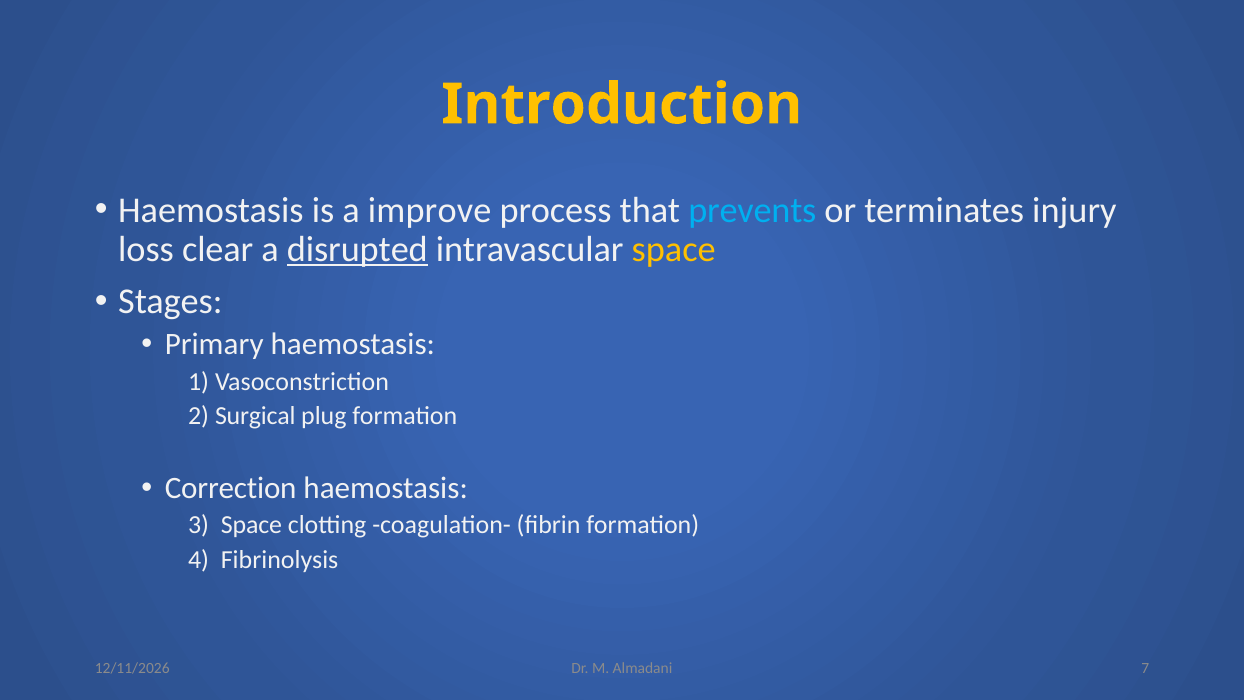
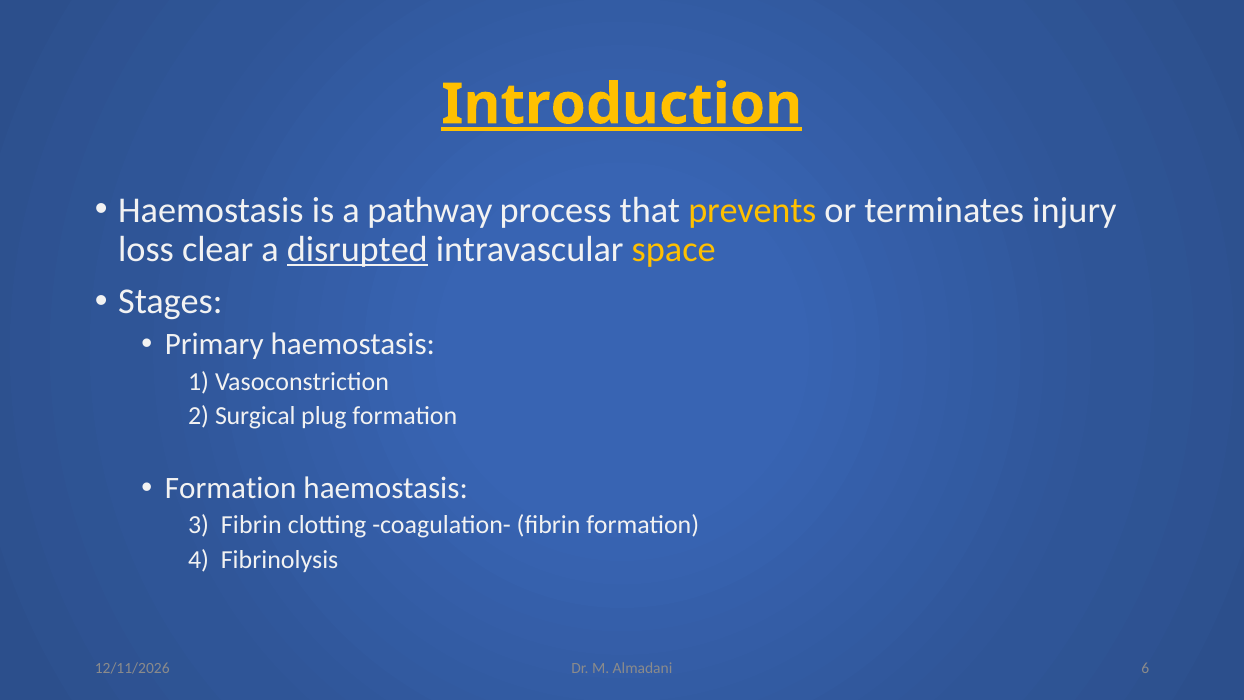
Introduction underline: none -> present (622, 104)
improve: improve -> pathway (430, 210)
prevents colour: light blue -> yellow (752, 210)
Correction: Correction -> Formation (231, 488)
3 Space: Space -> Fibrin (251, 525)
7: 7 -> 6 (1145, 668)
